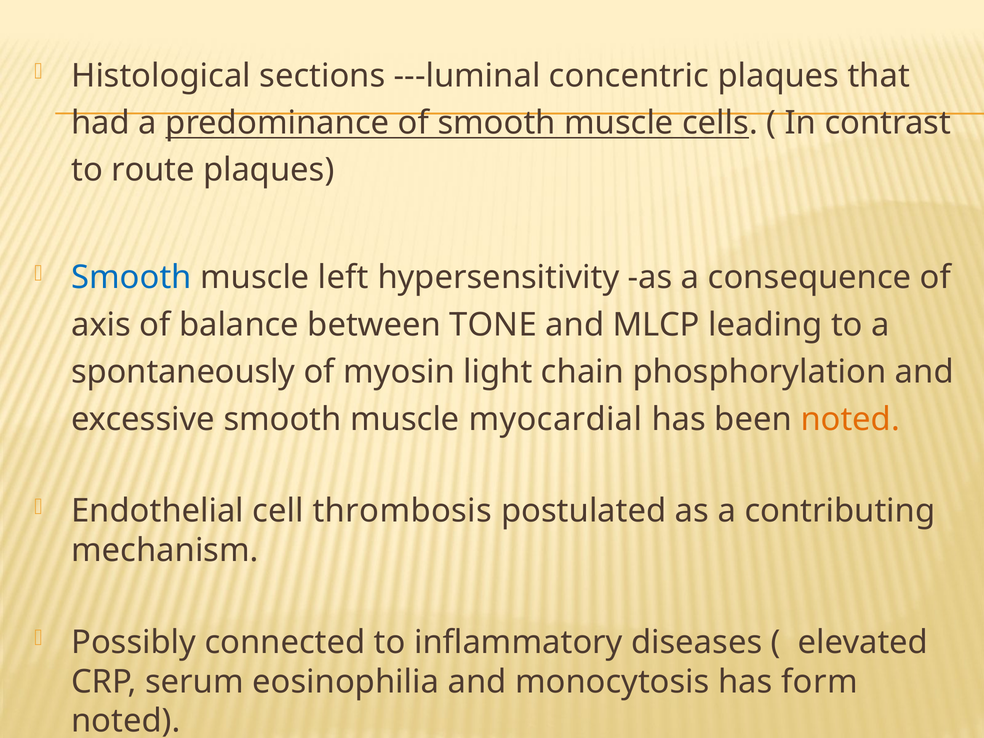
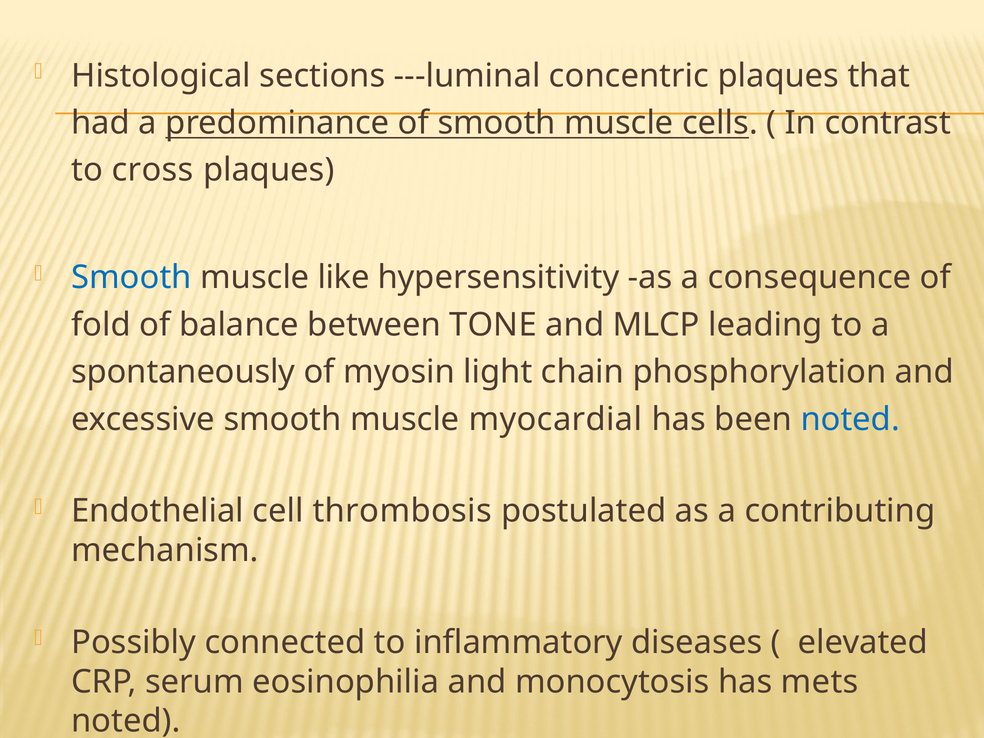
route: route -> cross (153, 170)
left: left -> like (344, 278)
axis: axis -> fold (101, 325)
noted colour: orange -> blue (850, 419)
form: form -> mets (820, 682)
